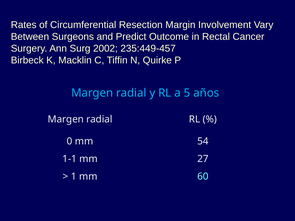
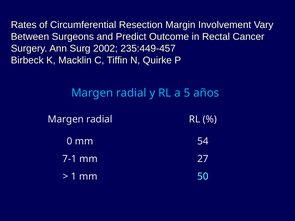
1-1: 1-1 -> 7-1 (70, 159)
60: 60 -> 50 (203, 177)
